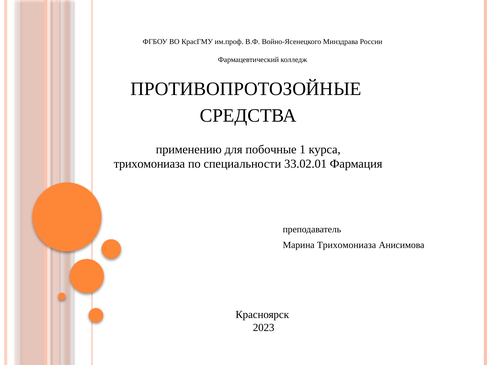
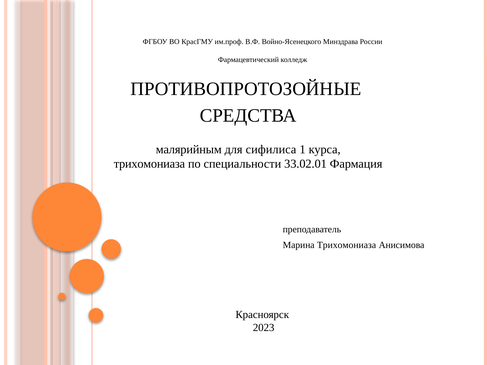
применению: применению -> малярийным (189, 149)
побочные: побочные -> сифилиса (271, 149)
